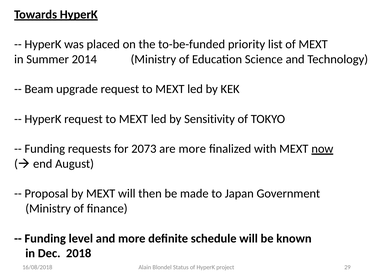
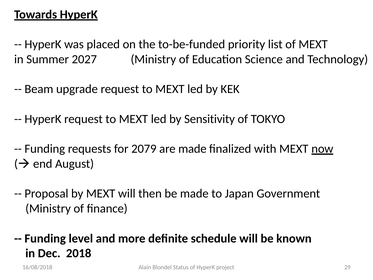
2014: 2014 -> 2027 (84, 59)
2073: 2073 -> 2079 (144, 149)
are more: more -> made (192, 149)
